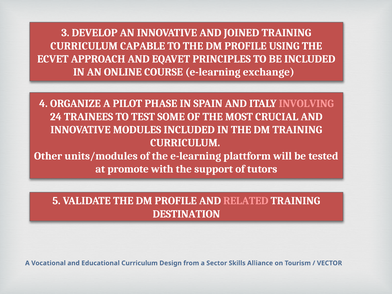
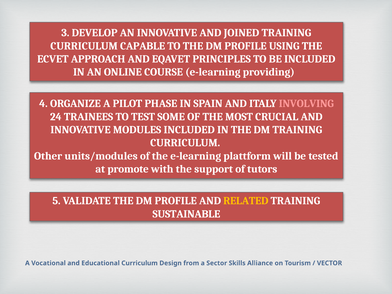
exchange: exchange -> providing (269, 72)
RELATED colour: pink -> yellow (246, 201)
DESTINATION: DESTINATION -> SUSTAINABLE (186, 214)
